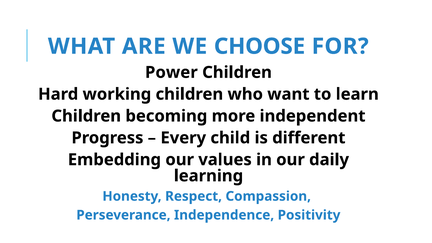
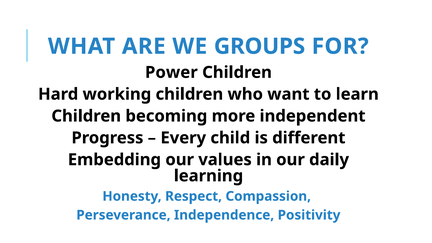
CHOOSE: CHOOSE -> GROUPS (260, 46)
